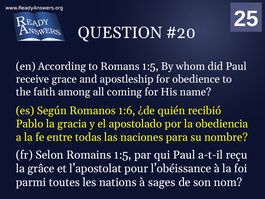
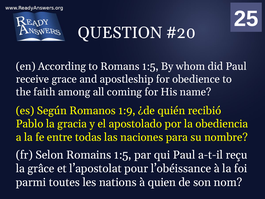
1:6: 1:6 -> 1:9 (127, 110)
sages: sages -> quien (162, 182)
